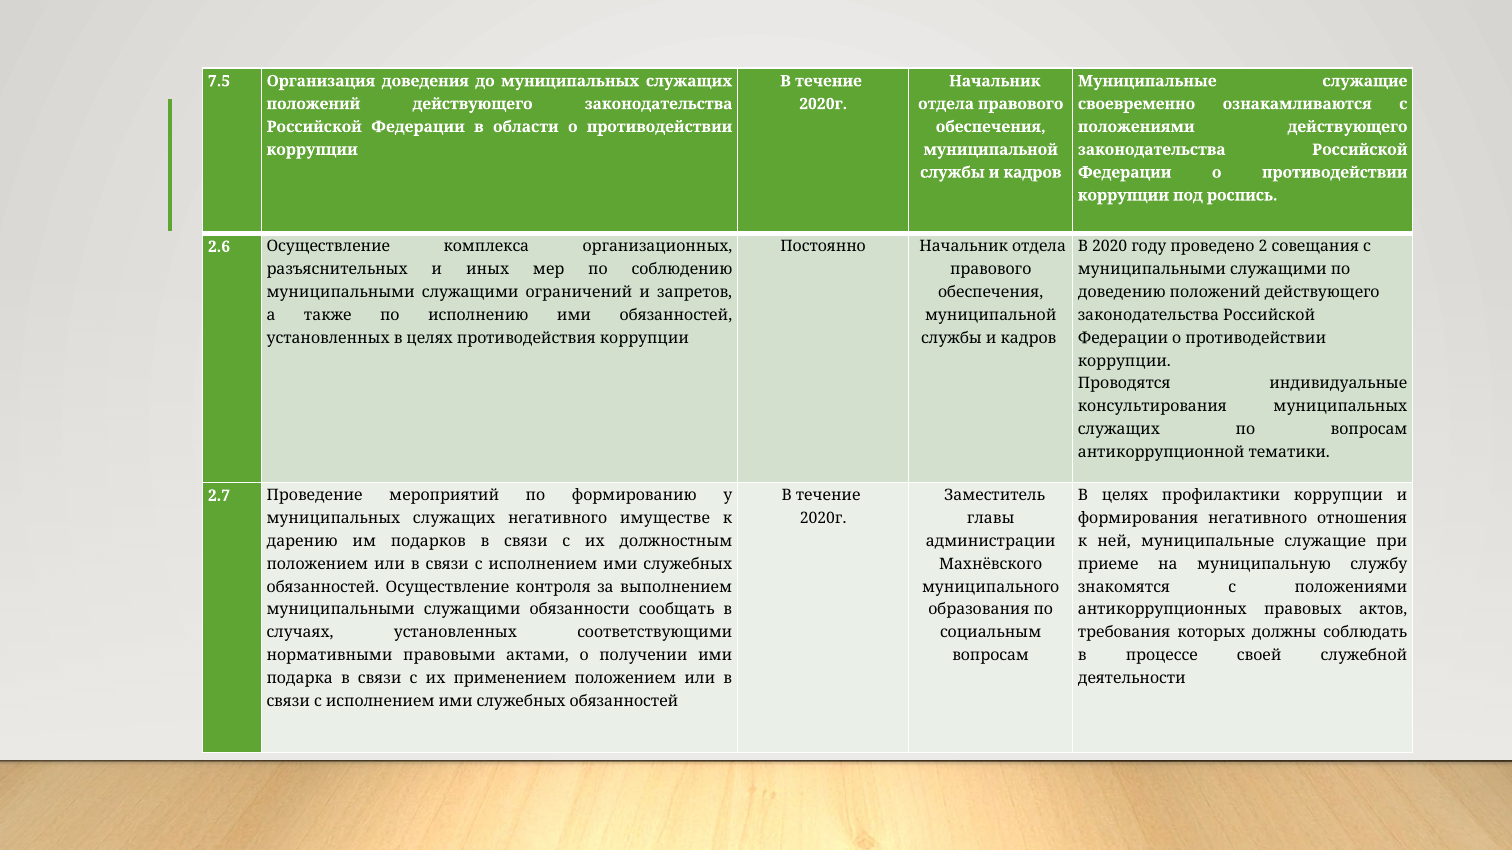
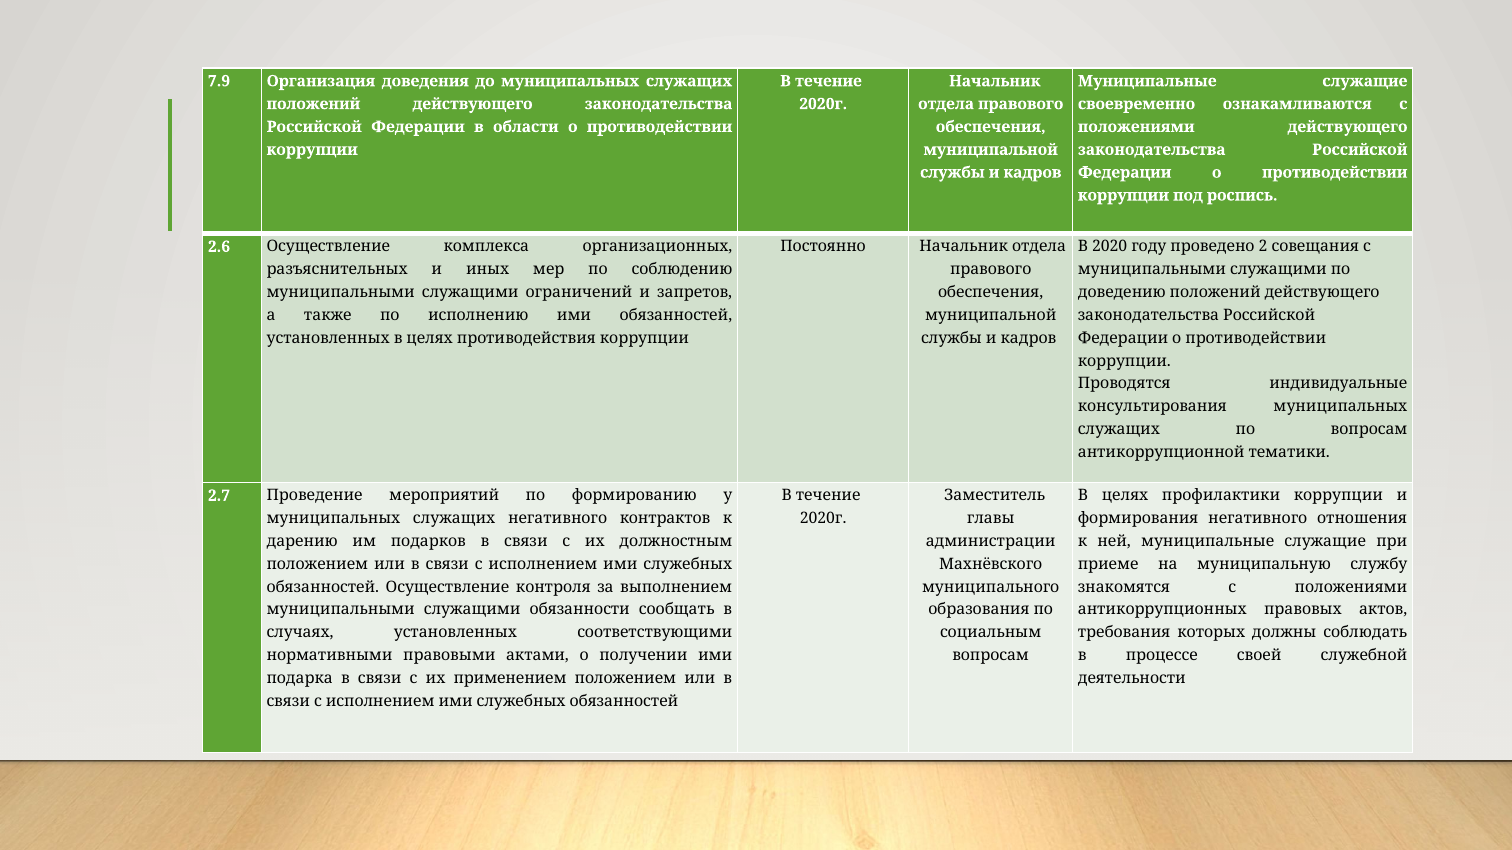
7.5: 7.5 -> 7.9 (219, 81)
имуществе: имуществе -> контрактов (665, 519)
